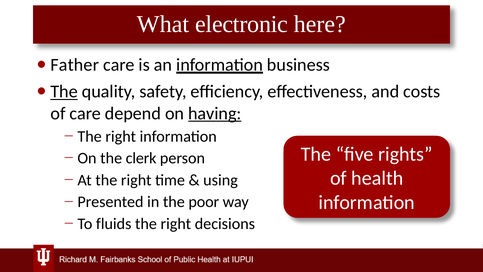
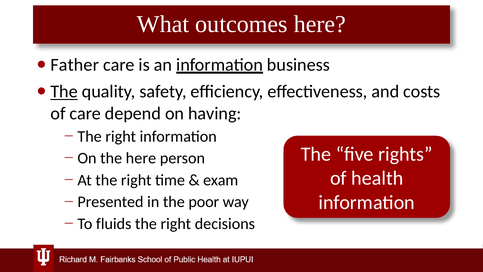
electronic: electronic -> outcomes (241, 24)
having underline: present -> none (215, 113)
the clerk: clerk -> here (141, 158)
using: using -> exam (221, 180)
